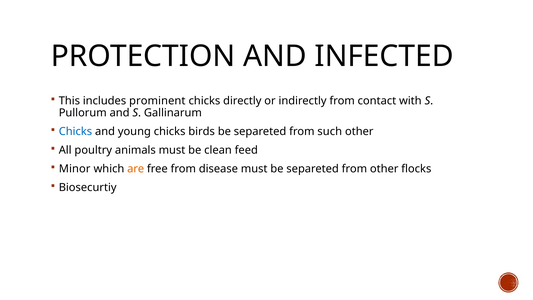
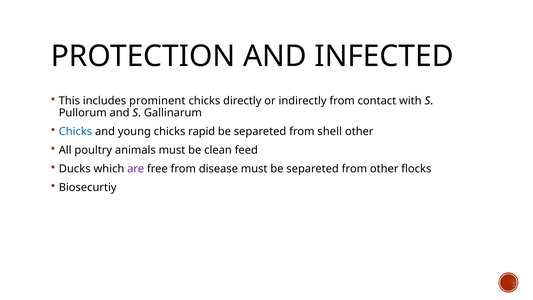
birds: birds -> rapid (202, 131)
such: such -> shell (330, 131)
Minor: Minor -> Ducks (75, 169)
are colour: orange -> purple (136, 169)
